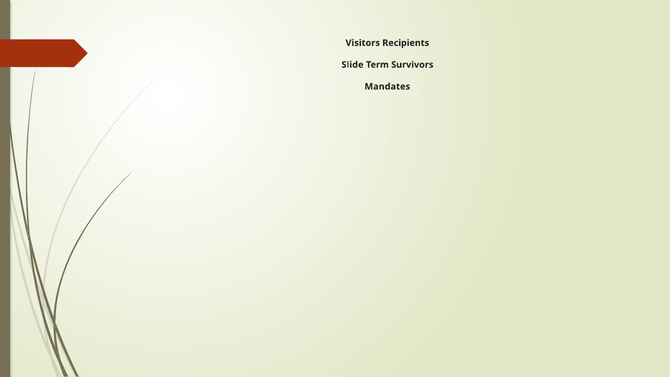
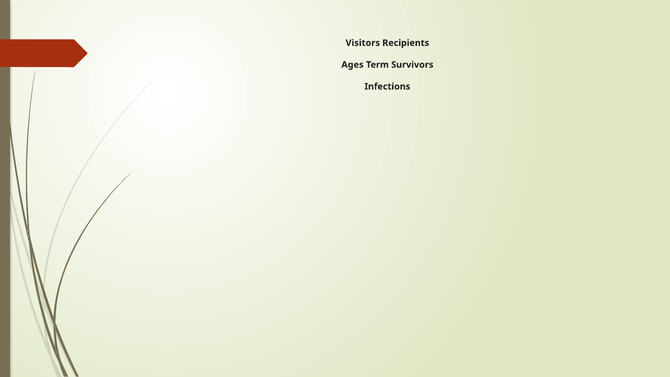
Slide: Slide -> Ages (352, 65)
Mandates: Mandates -> Infections (387, 87)
